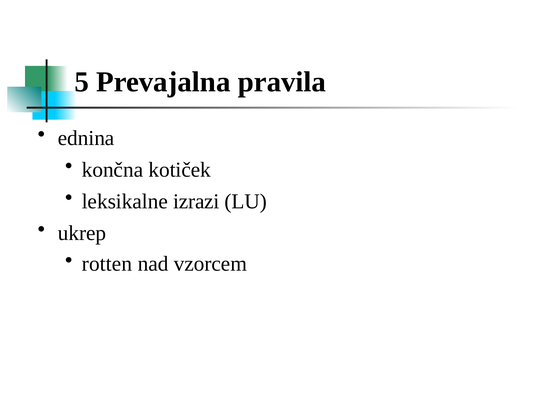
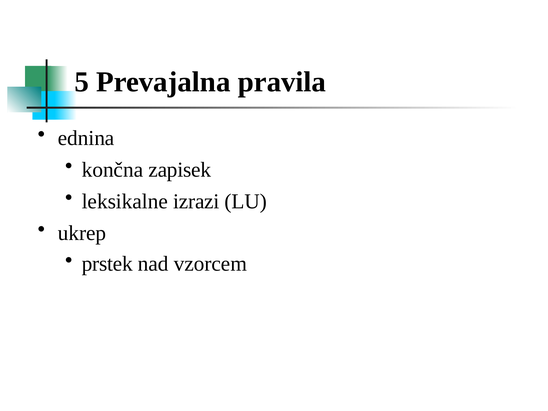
kotiček: kotiček -> zapisek (180, 170)
rotten: rotten -> prstek (107, 264)
